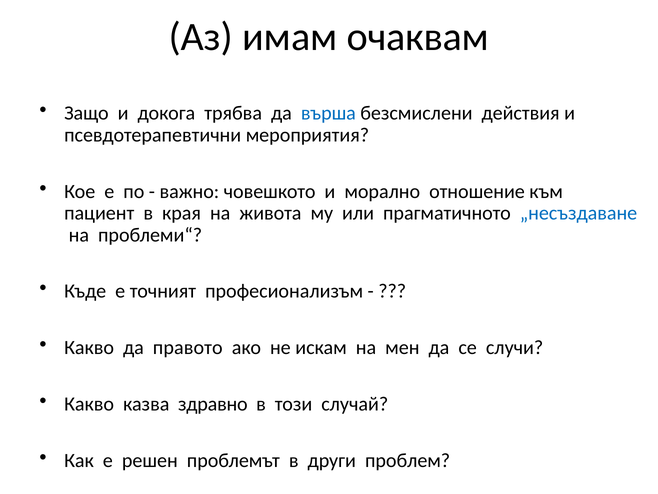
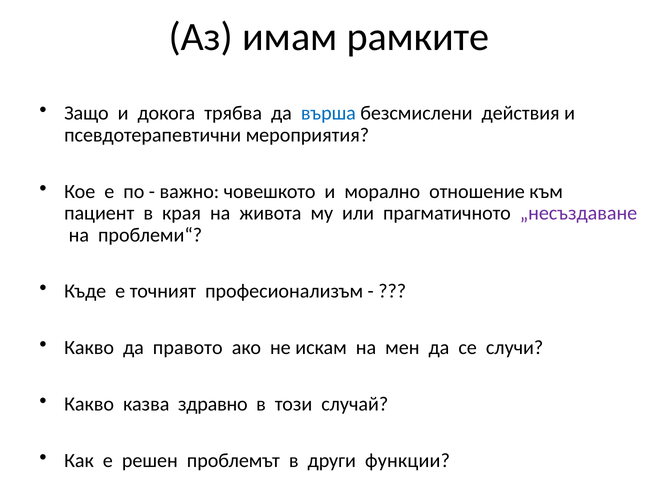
очаквам: очаквам -> рамките (418, 37)
„несъздаване colour: blue -> purple (579, 213)
проблем: проблем -> функции (408, 460)
